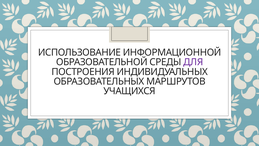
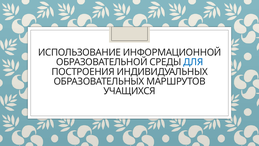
ДЛЯ colour: purple -> blue (193, 62)
